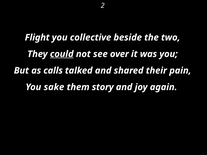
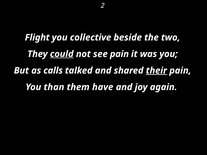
see over: over -> pain (119, 54)
their underline: none -> present (156, 71)
sake: sake -> than (54, 87)
story: story -> have (103, 87)
